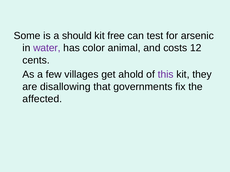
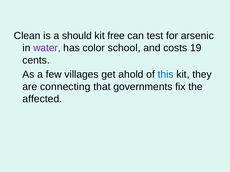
Some: Some -> Clean (27, 36)
animal: animal -> school (124, 48)
12: 12 -> 19 (196, 48)
this colour: purple -> blue (166, 75)
disallowing: disallowing -> connecting (65, 87)
